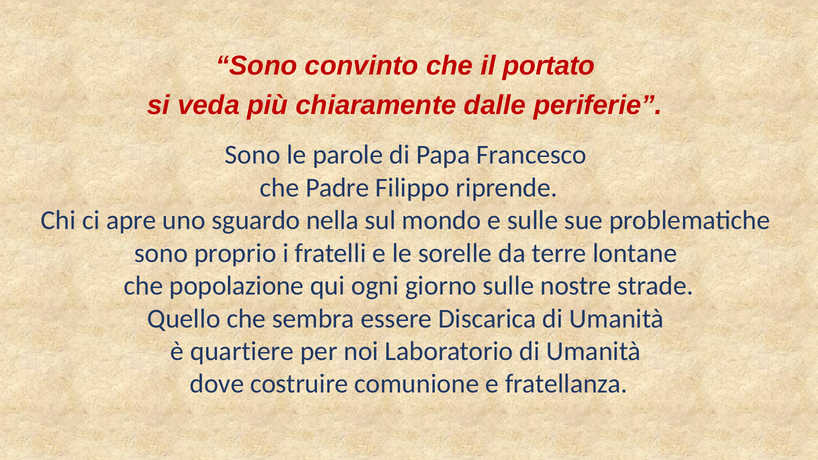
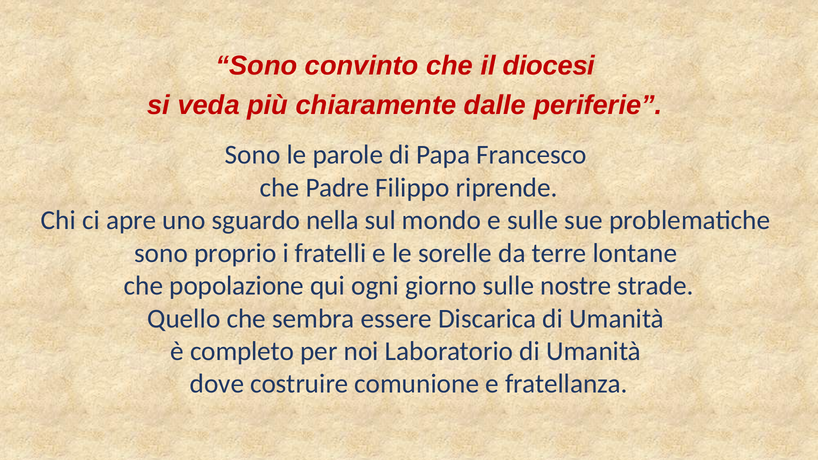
portato: portato -> diocesi (549, 66)
quartiere: quartiere -> completo (242, 351)
